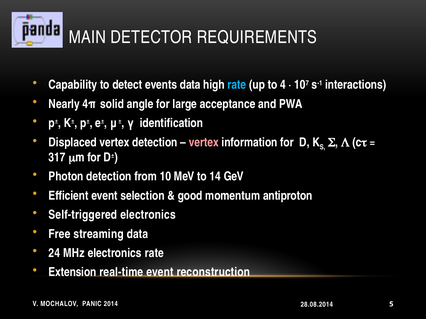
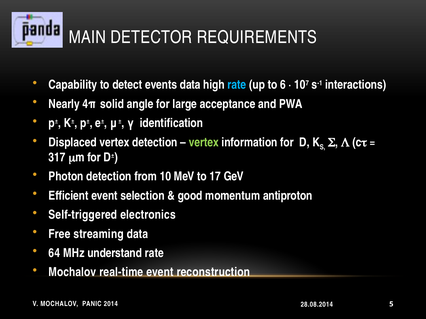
4: 4 -> 6 (283, 85)
vertex colour: pink -> light green (204, 142)
14: 14 -> 17 (215, 177)
24: 24 -> 64 (54, 253)
MHz electronics: electronics -> understand (115, 253)
Extension: Extension -> Mochalov (72, 273)
